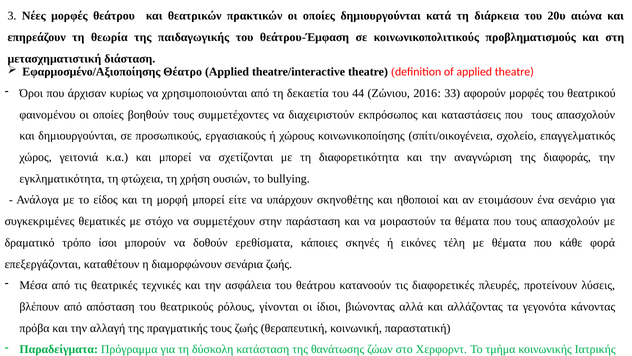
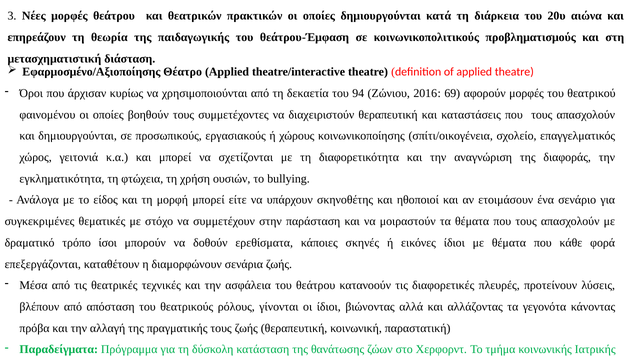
44: 44 -> 94 (358, 93)
33: 33 -> 69 (452, 93)
διαχειριστούν εκπρόσωπος: εκπρόσωπος -> θεραπευτική (388, 114)
εικόνες τέλη: τέλη -> ίδιοι (454, 242)
